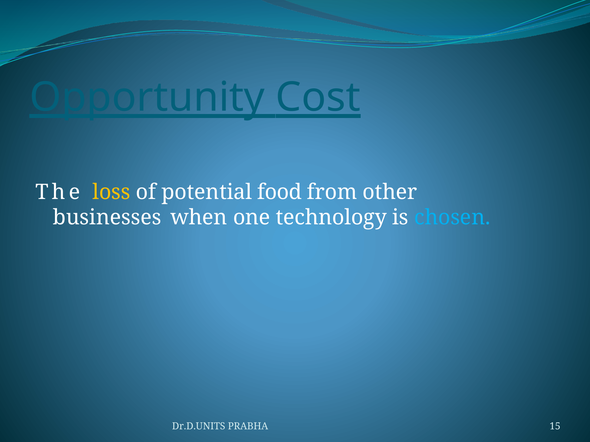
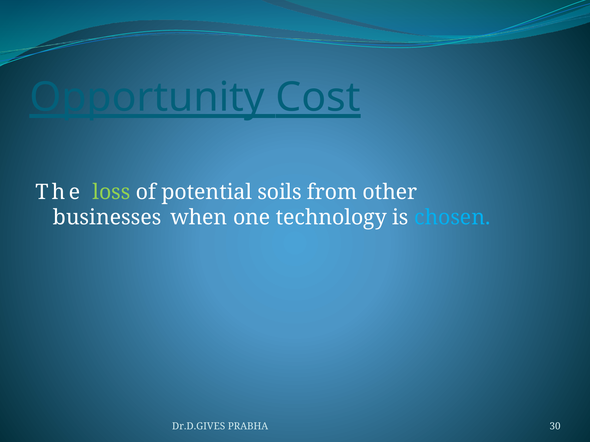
loss colour: yellow -> light green (112, 192)
food: food -> soils (280, 192)
Dr.D.UNITS: Dr.D.UNITS -> Dr.D.GIVES (199, 427)
15: 15 -> 30 (555, 427)
